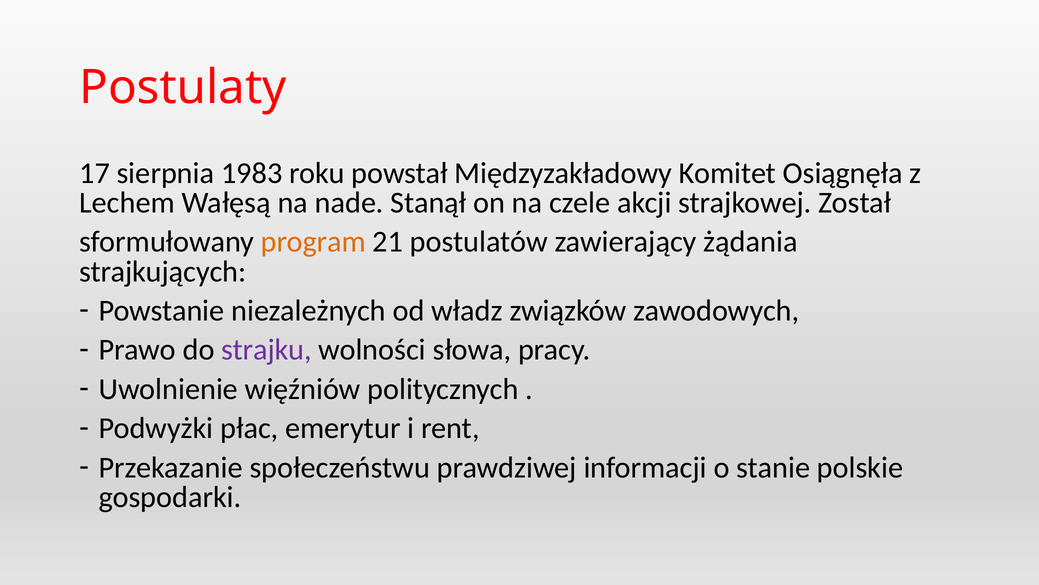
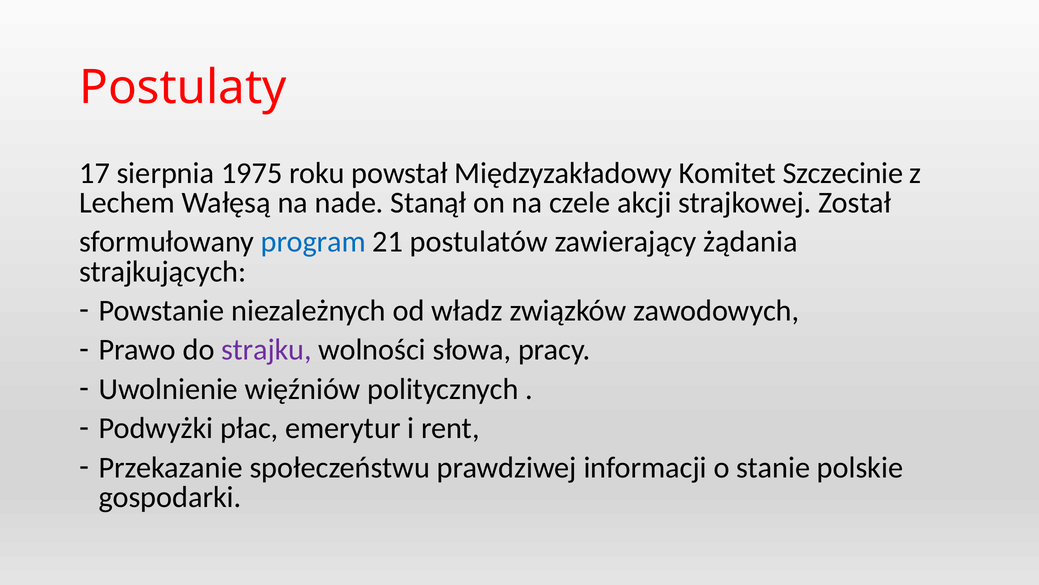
1983: 1983 -> 1975 (252, 173)
Osiągnęła: Osiągnęła -> Szczecinie (843, 173)
program colour: orange -> blue (313, 242)
